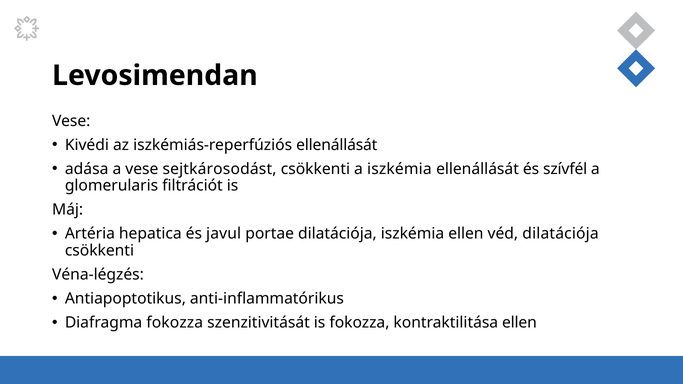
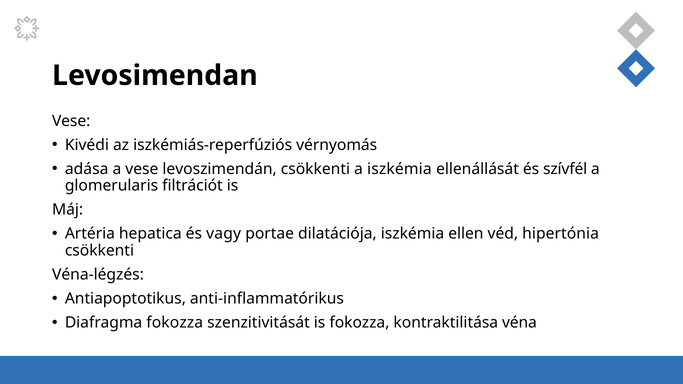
iszkémiás-reperfúziós ellenállását: ellenállását -> vérnyomás (337, 145)
sejtkárosodást: sejtkárosodást -> levoszimendán (220, 169)
javul: javul -> vagy (224, 234)
véd dilatációja: dilatációja -> hipertónia (561, 234)
kontraktilitása ellen: ellen -> véna (519, 323)
